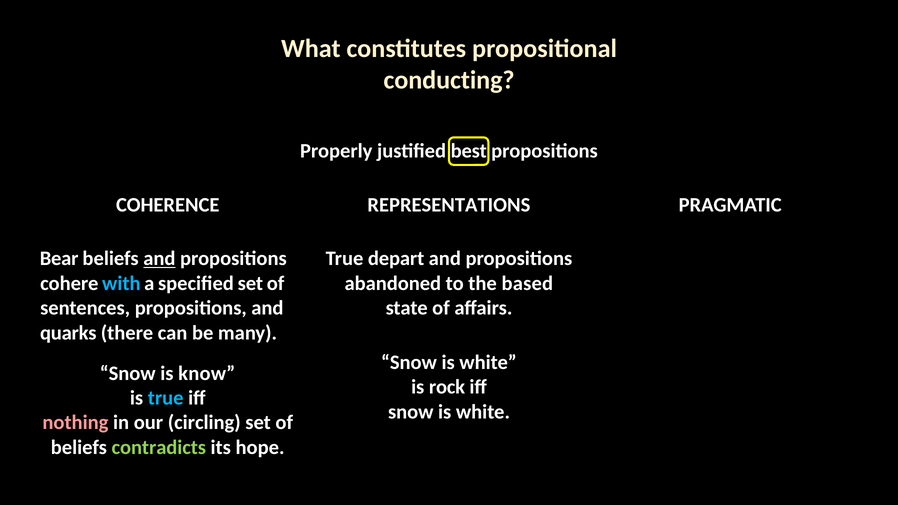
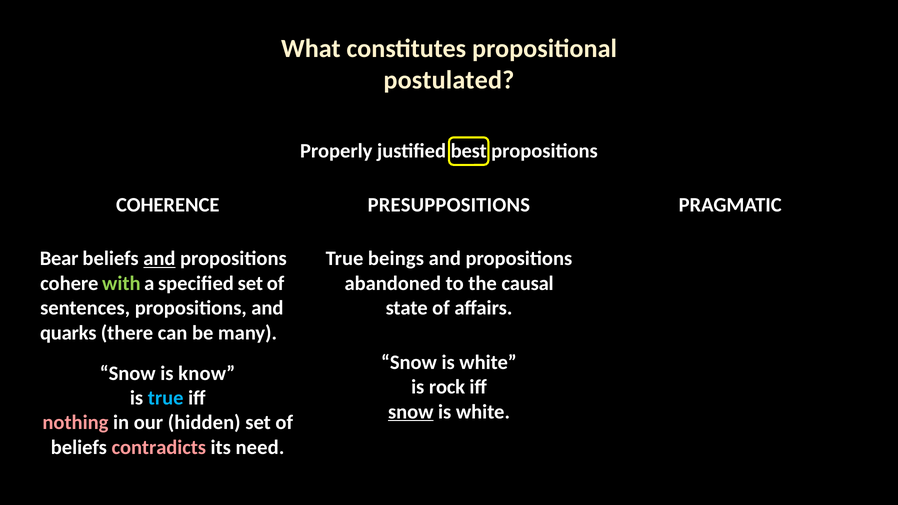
conducting: conducting -> postulated (449, 80)
REPRESENTATIONS: REPRESENTATIONS -> PRESUPPOSITIONS (449, 205)
depart: depart -> beings (396, 259)
with colour: light blue -> light green (121, 283)
based: based -> causal (528, 283)
snow underline: none -> present (411, 412)
circling: circling -> hidden (204, 423)
contradicts colour: light green -> pink (159, 447)
hope: hope -> need (260, 447)
